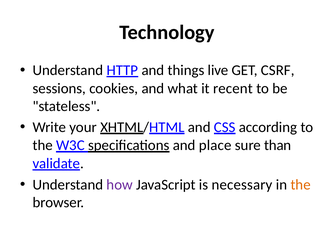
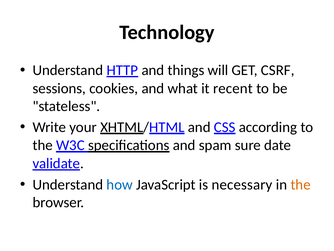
live: live -> will (218, 70)
place: place -> spam (215, 145)
than: than -> date (278, 145)
how colour: purple -> blue (120, 184)
